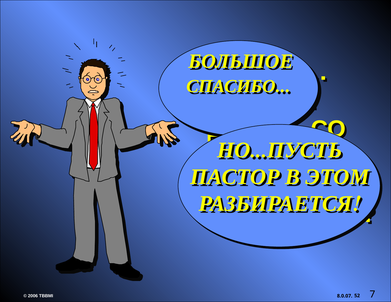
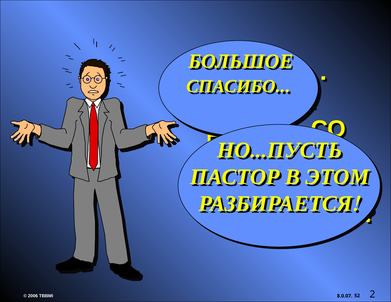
7: 7 -> 2 (372, 294)
